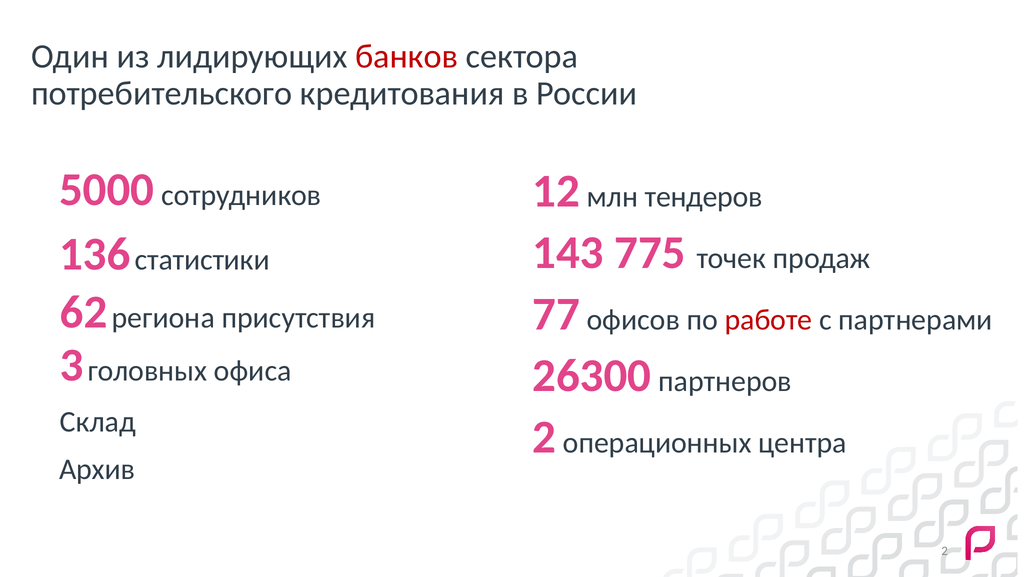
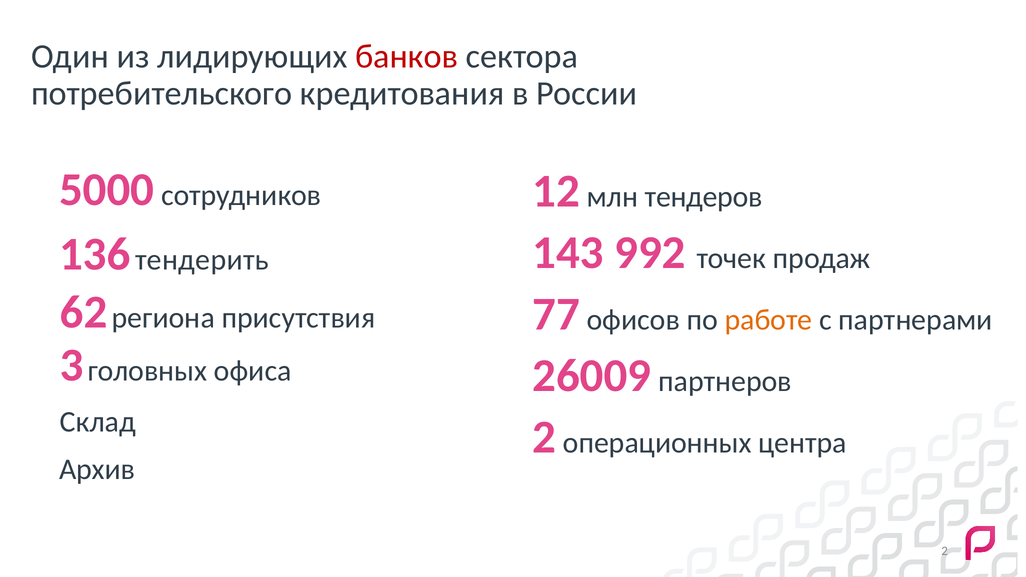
775: 775 -> 992 (650, 253)
статистики: статистики -> тендерить (202, 260)
работе colour: red -> orange (769, 320)
26300: 26300 -> 26009 (592, 376)
